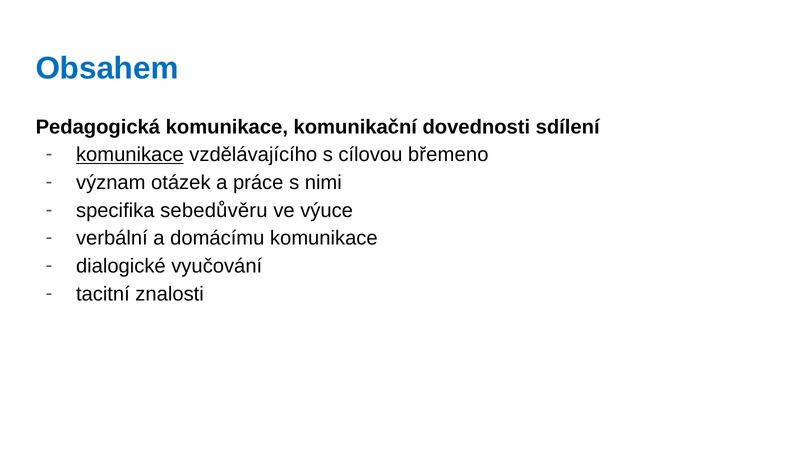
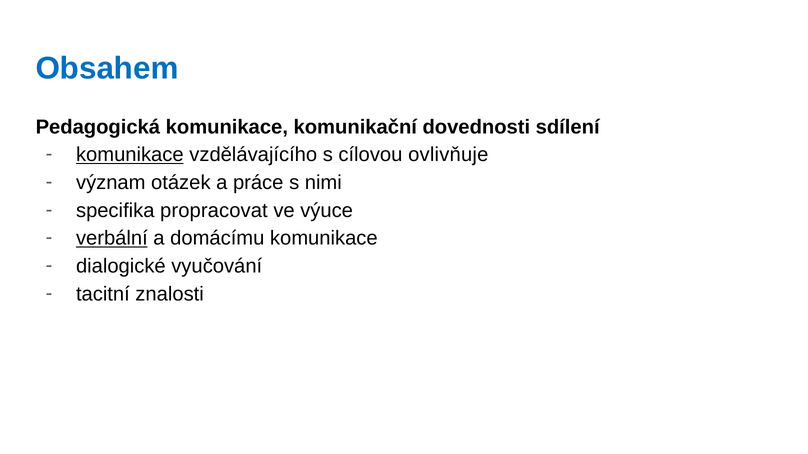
břemeno: břemeno -> ovlivňuje (448, 155)
sebedůvěru: sebedůvěru -> propracovat (214, 211)
verbální underline: none -> present (112, 239)
